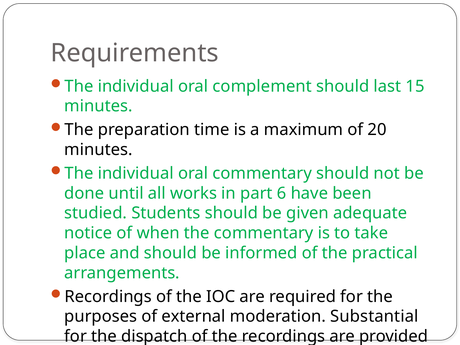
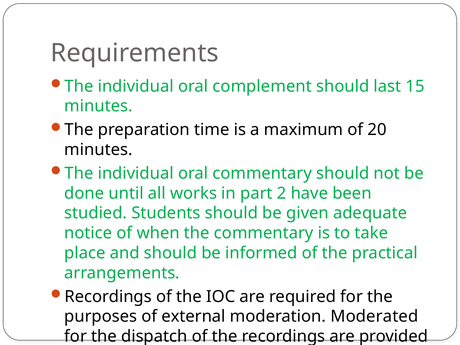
6: 6 -> 2 (282, 193)
Substantial: Substantial -> Moderated (374, 317)
